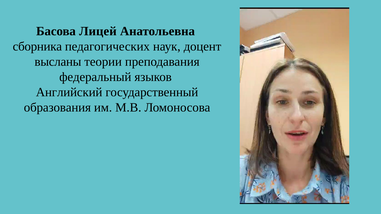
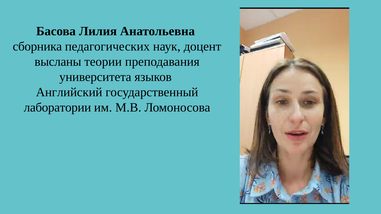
Лицей: Лицей -> Лилия (98, 31)
федеральный: федеральный -> университета (95, 77)
образования: образования -> лаборатории (57, 108)
